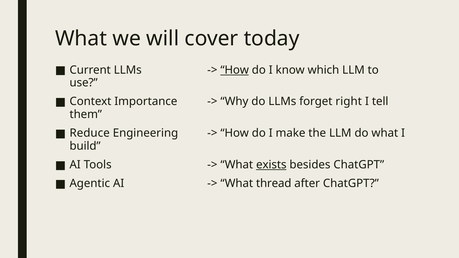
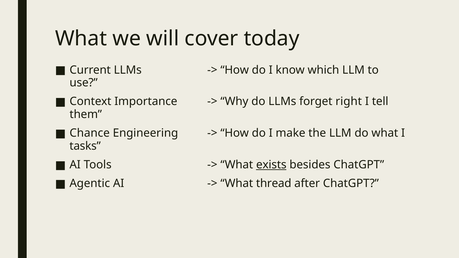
How underline: present -> none (235, 70)
Reduce: Reduce -> Chance (90, 133)
build: build -> tasks (85, 146)
